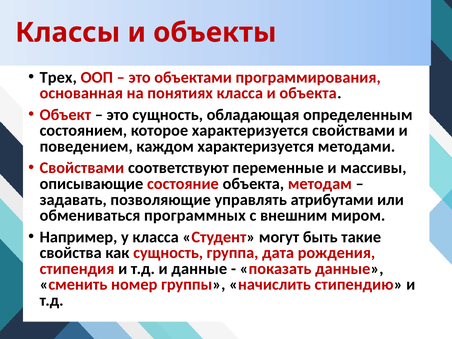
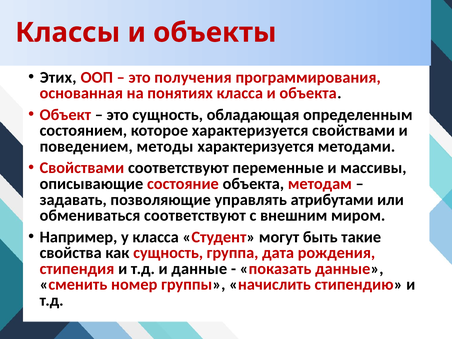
Трех: Трех -> Этих (58, 77)
объектами: объектами -> получения (193, 77)
каждом: каждом -> методы (165, 146)
обмениваться программных: программных -> соответствуют (195, 215)
